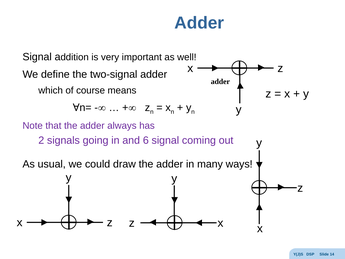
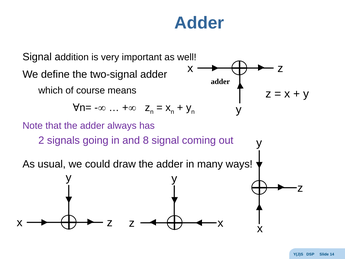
6: 6 -> 8 (146, 140)
